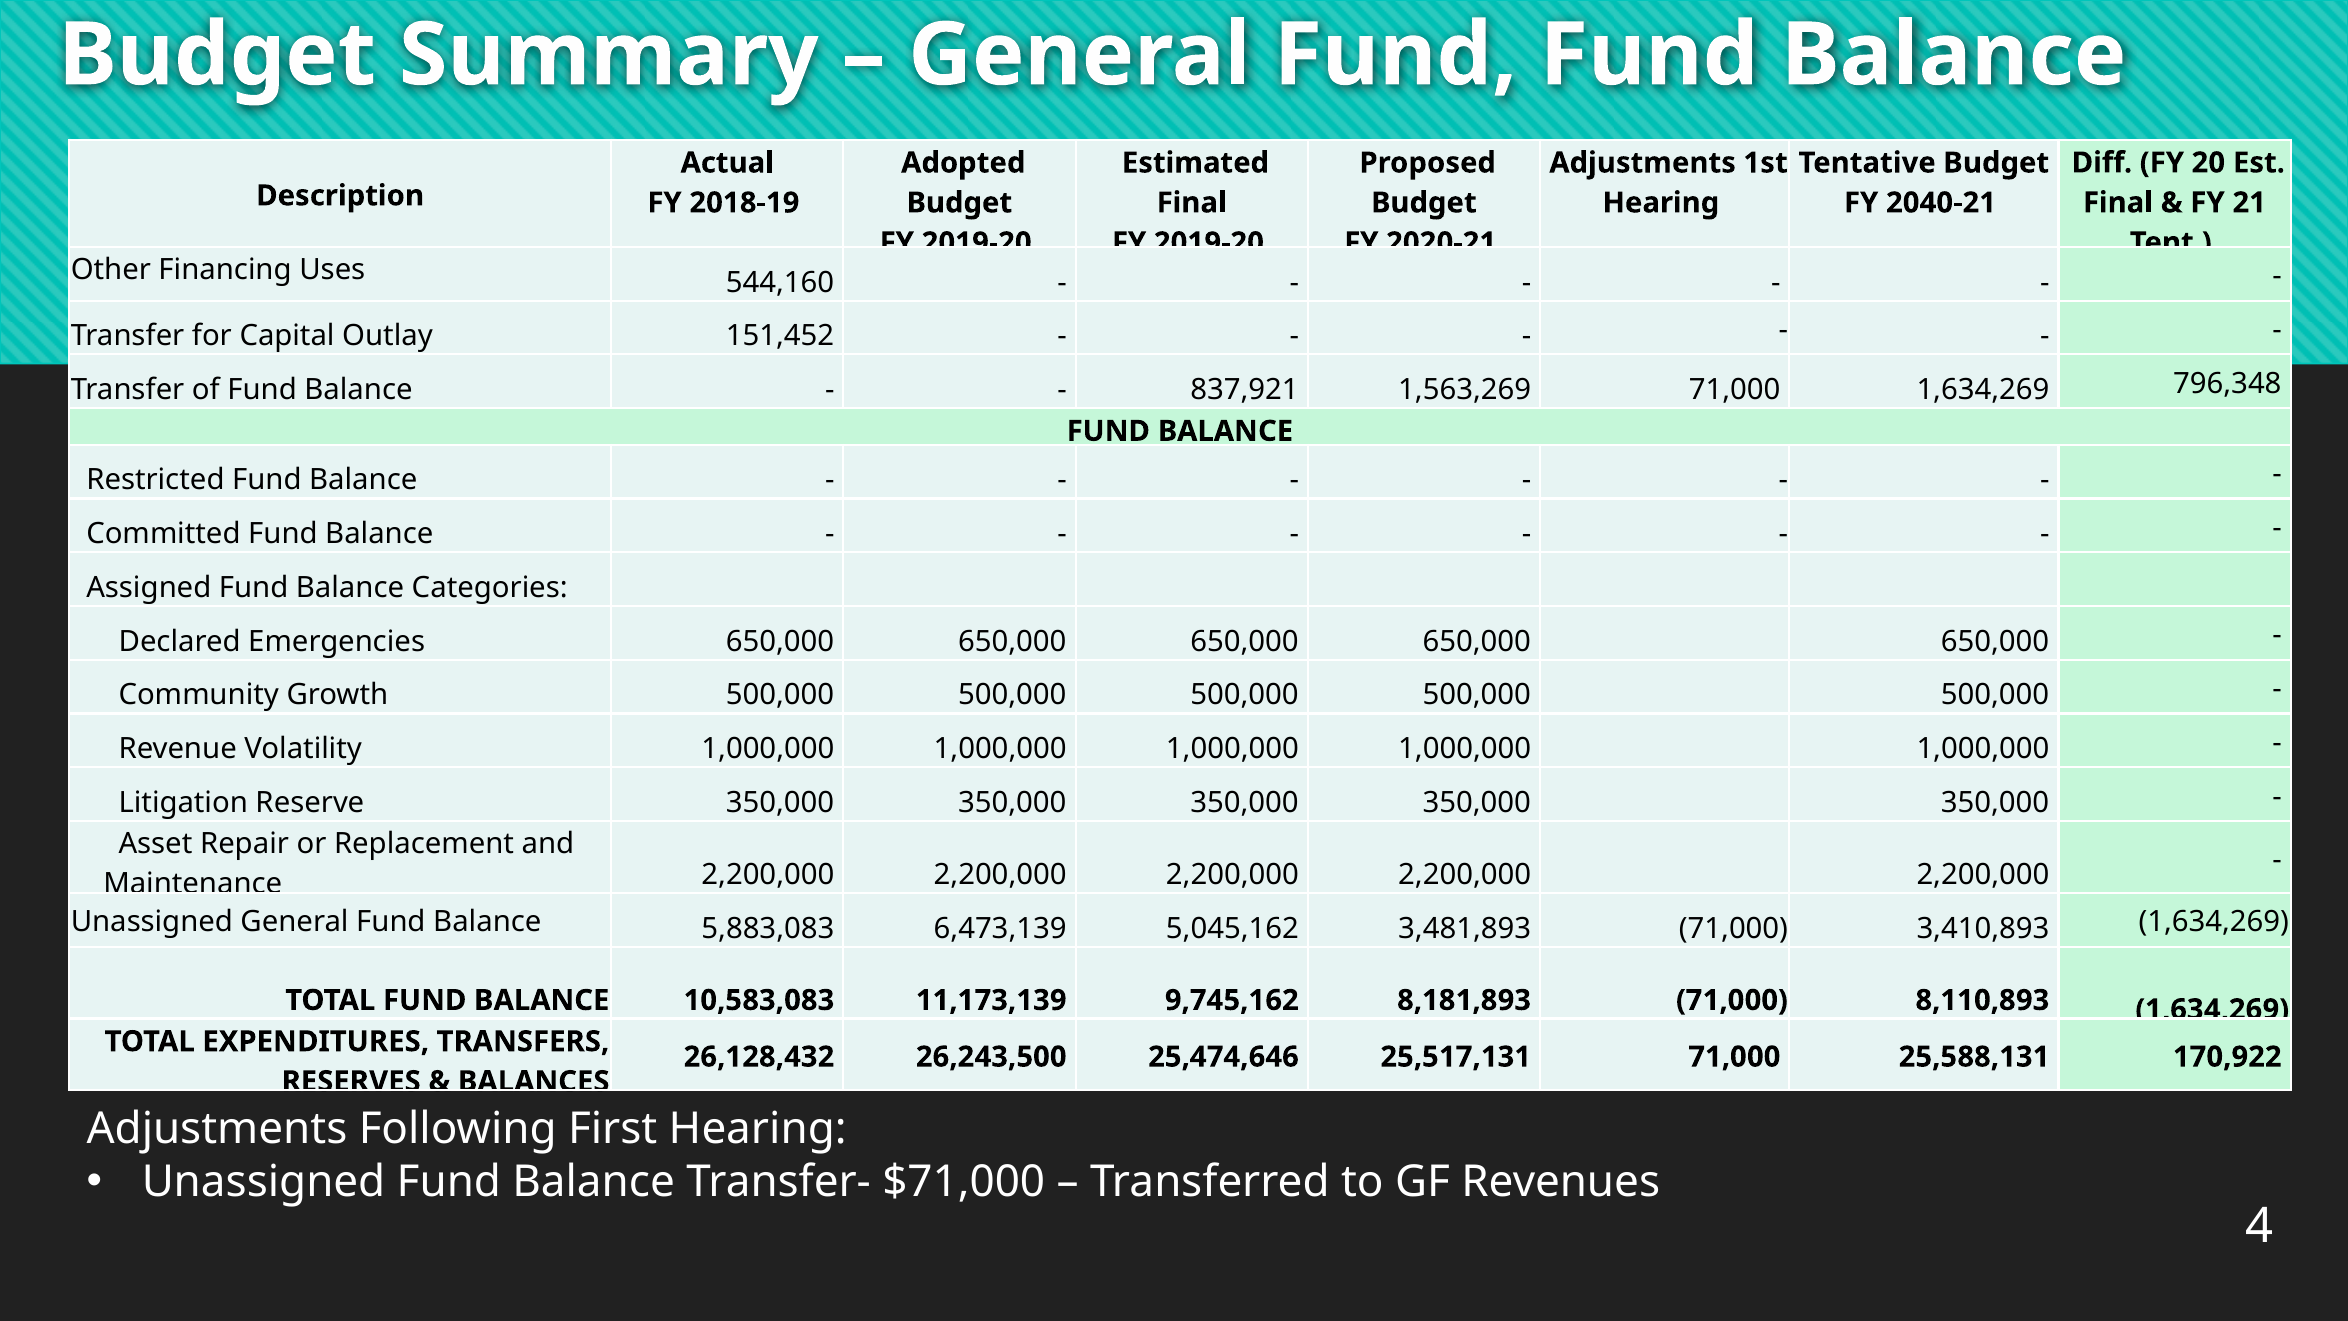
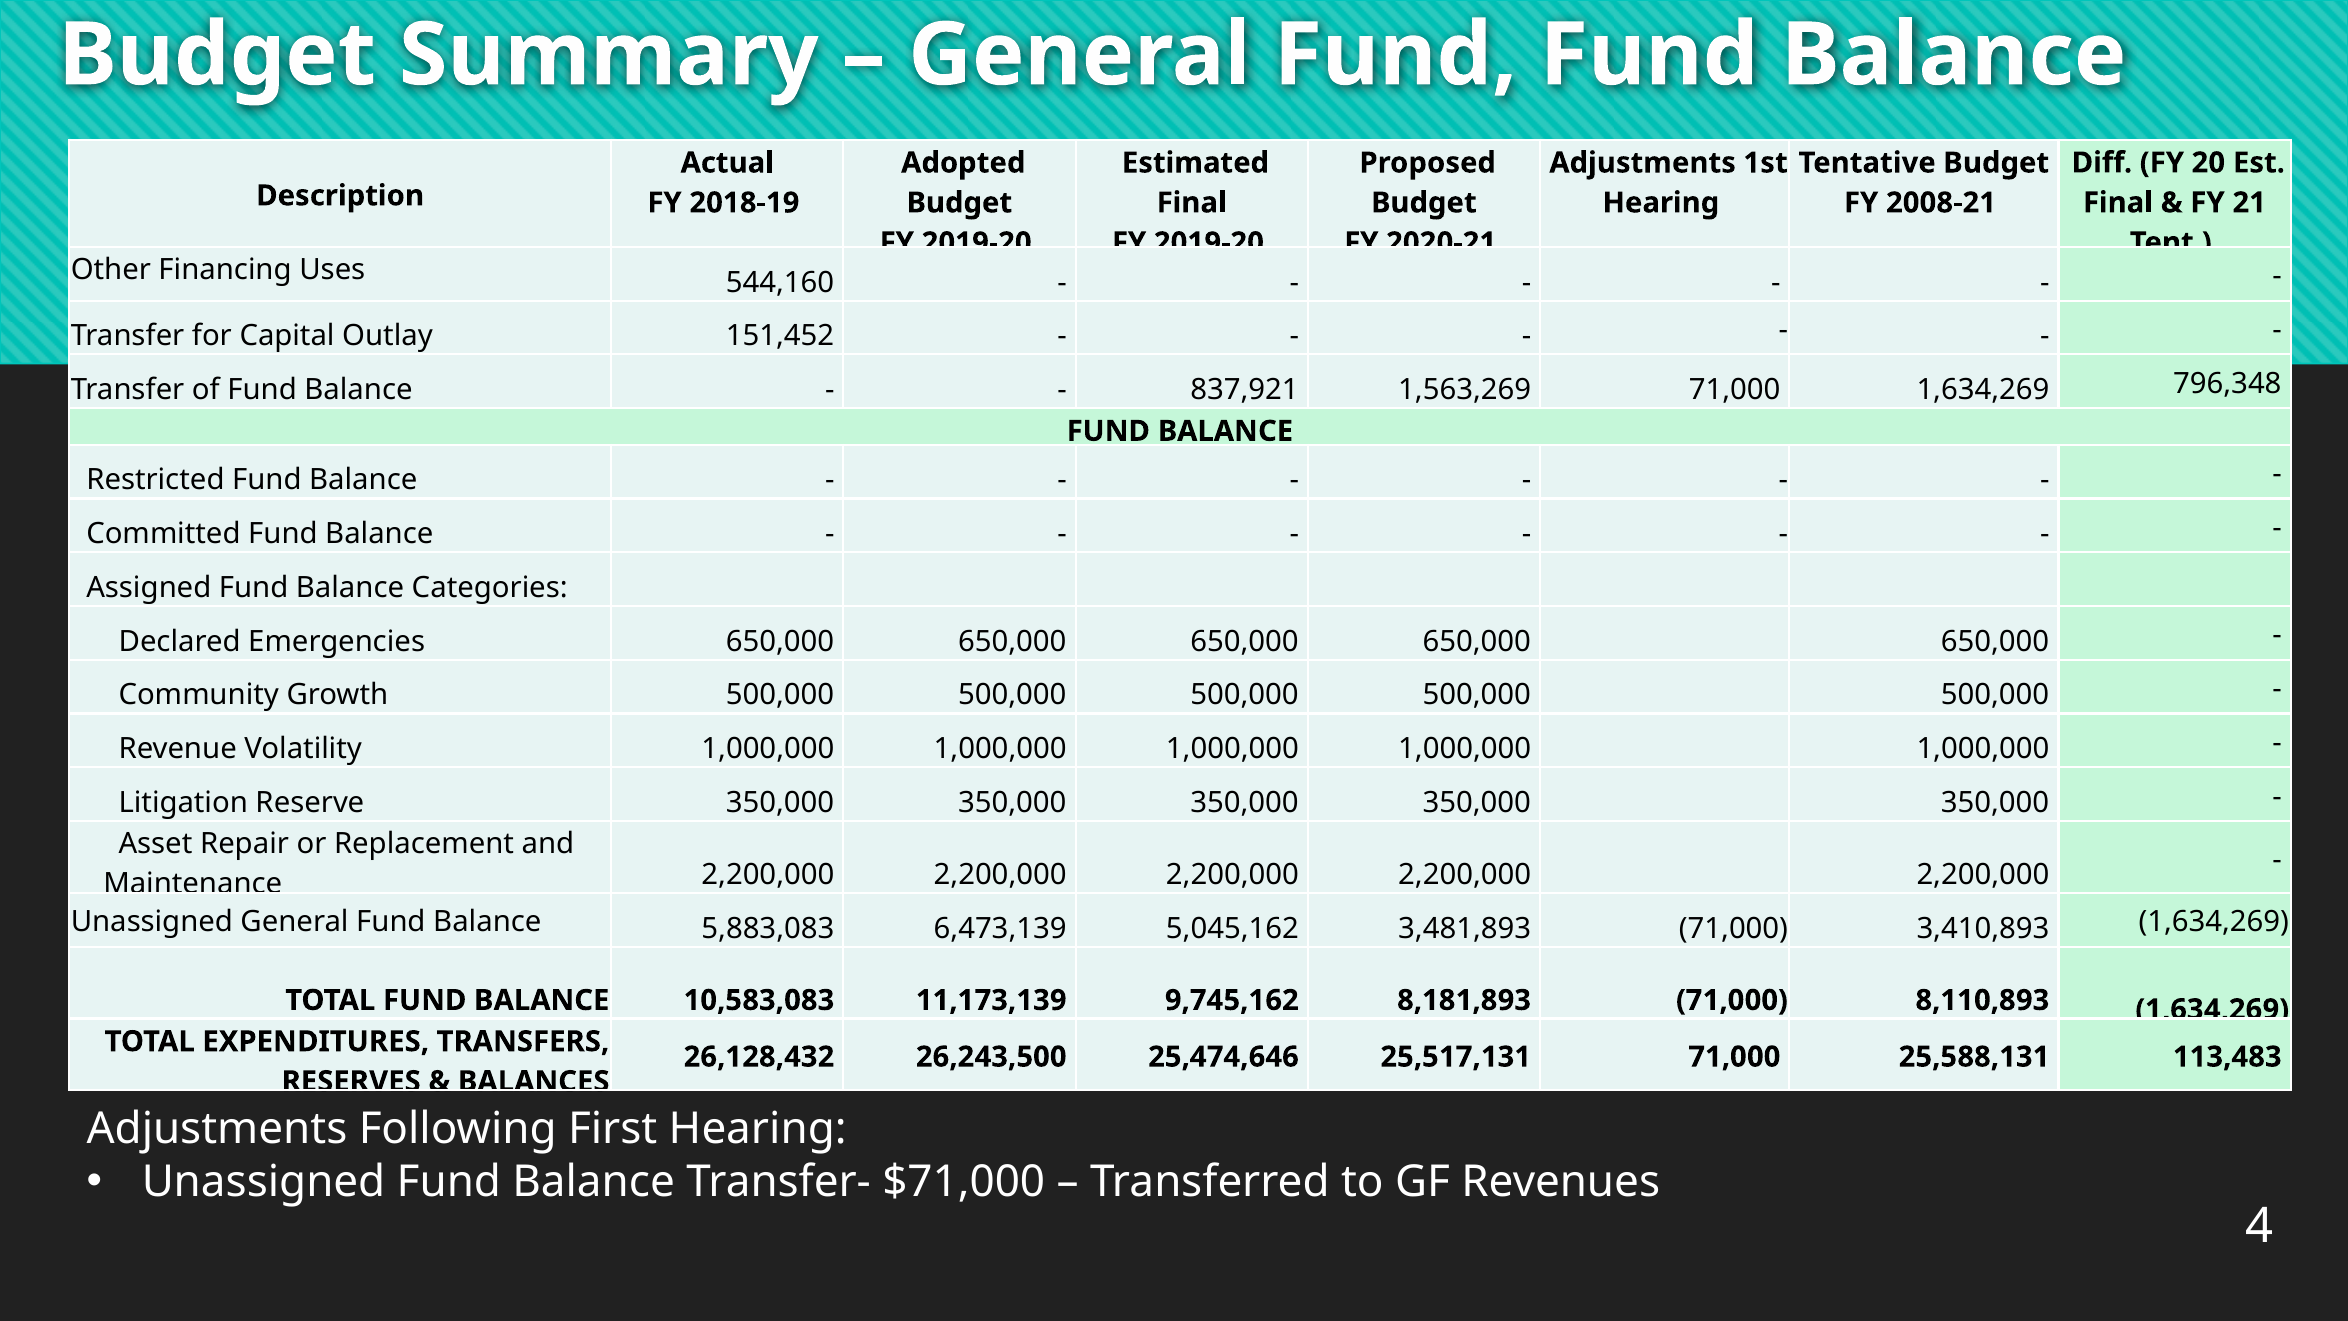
2040-21: 2040-21 -> 2008-21 (1941, 203)
170,922: 170,922 -> 113,483 (2227, 1057)
